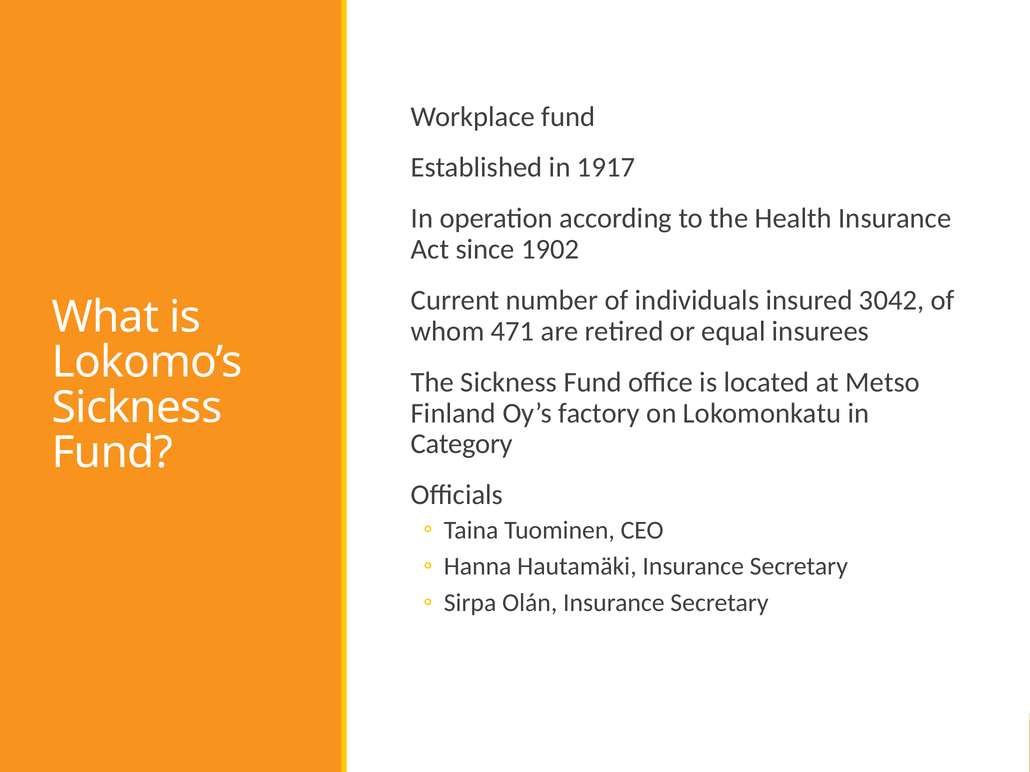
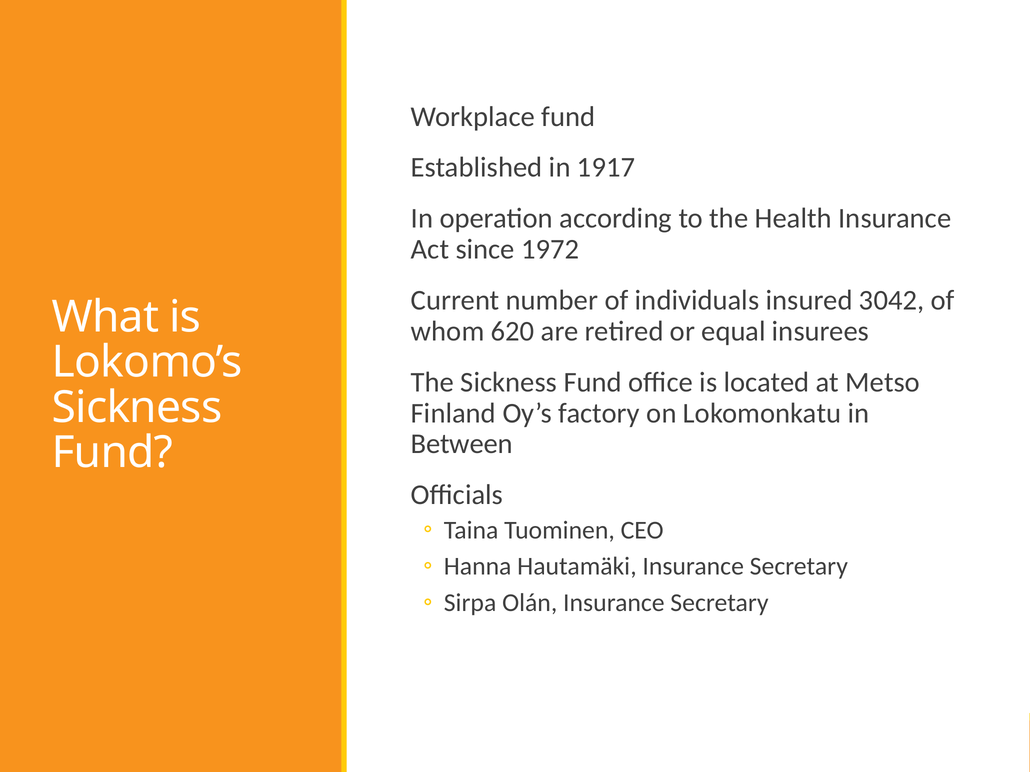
1902: 1902 -> 1972 (550, 250)
471: 471 -> 620 (513, 331)
Category: Category -> Between (462, 444)
